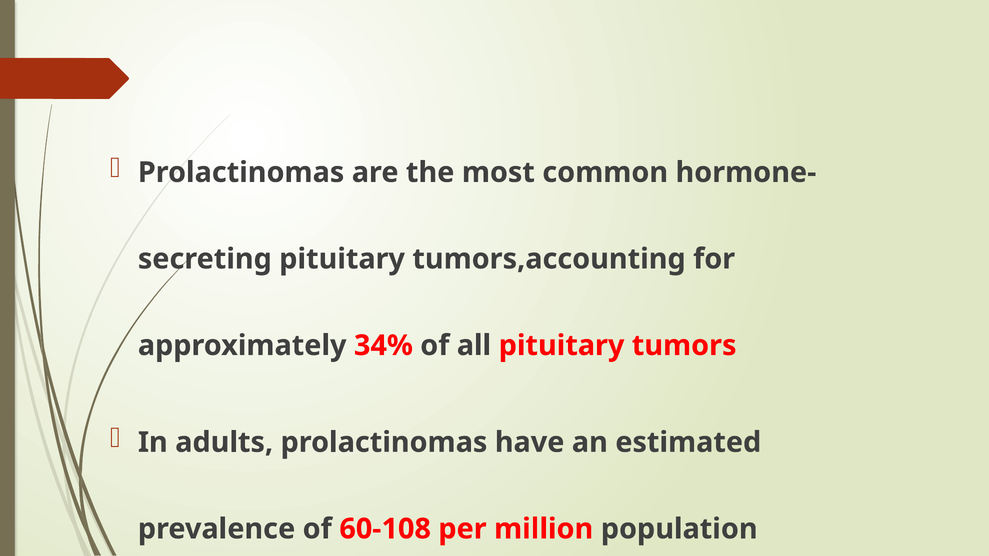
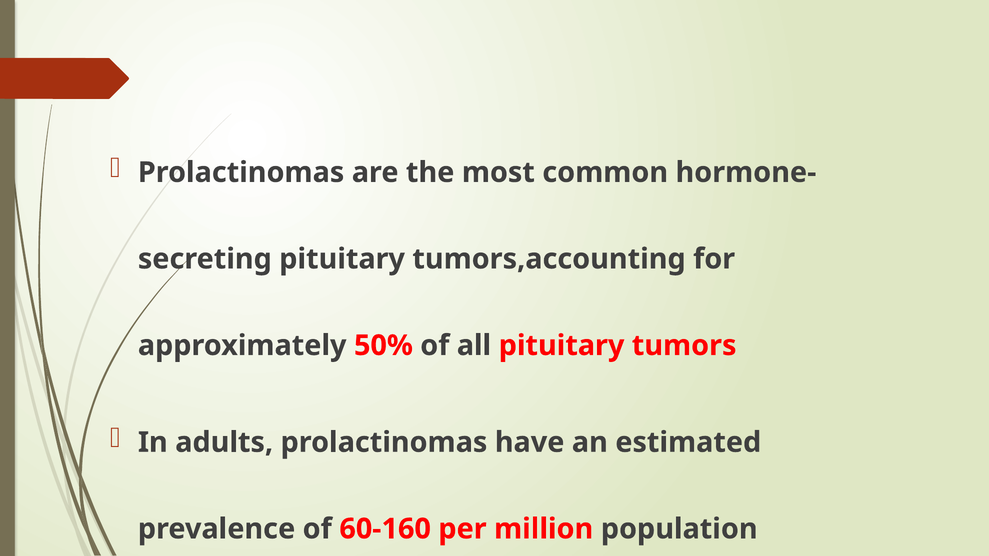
34%: 34% -> 50% (383, 346)
60-108: 60-108 -> 60-160 (385, 529)
